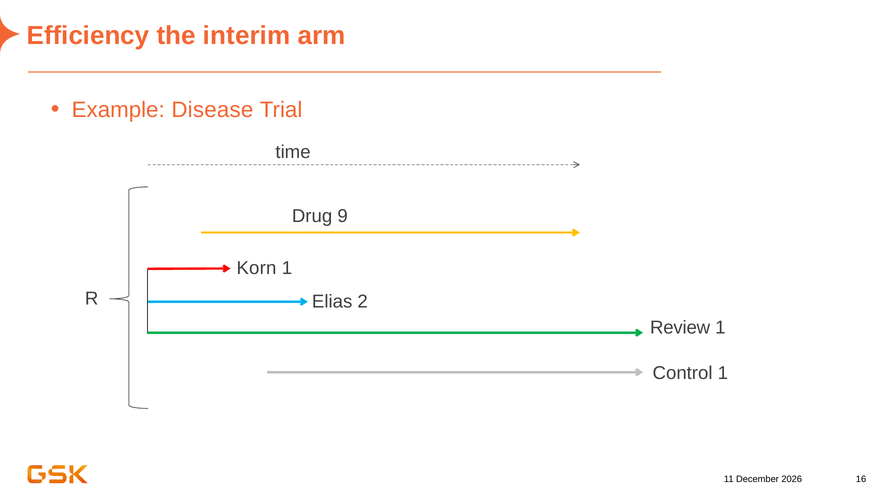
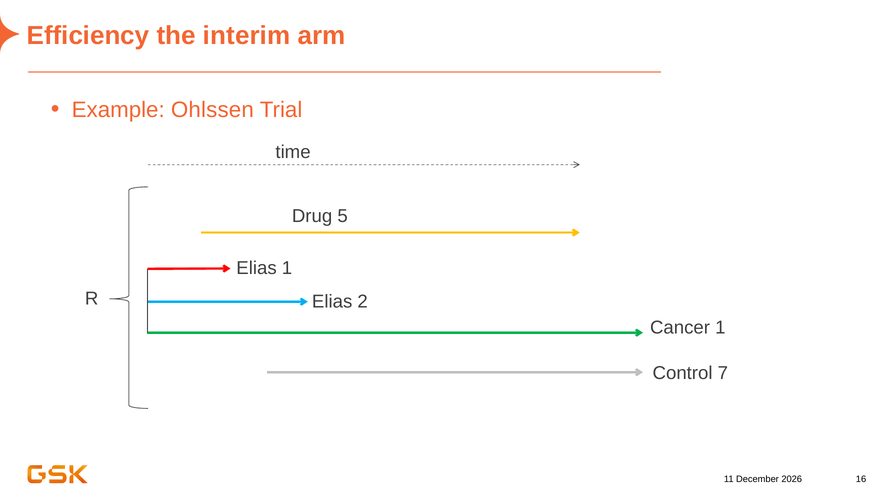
Disease: Disease -> Ohlssen (212, 110)
9: 9 -> 5 (343, 216)
Korn: Korn -> Elias (257, 268)
Review: Review -> Cancer (680, 328)
Control 1: 1 -> 7 (723, 374)
